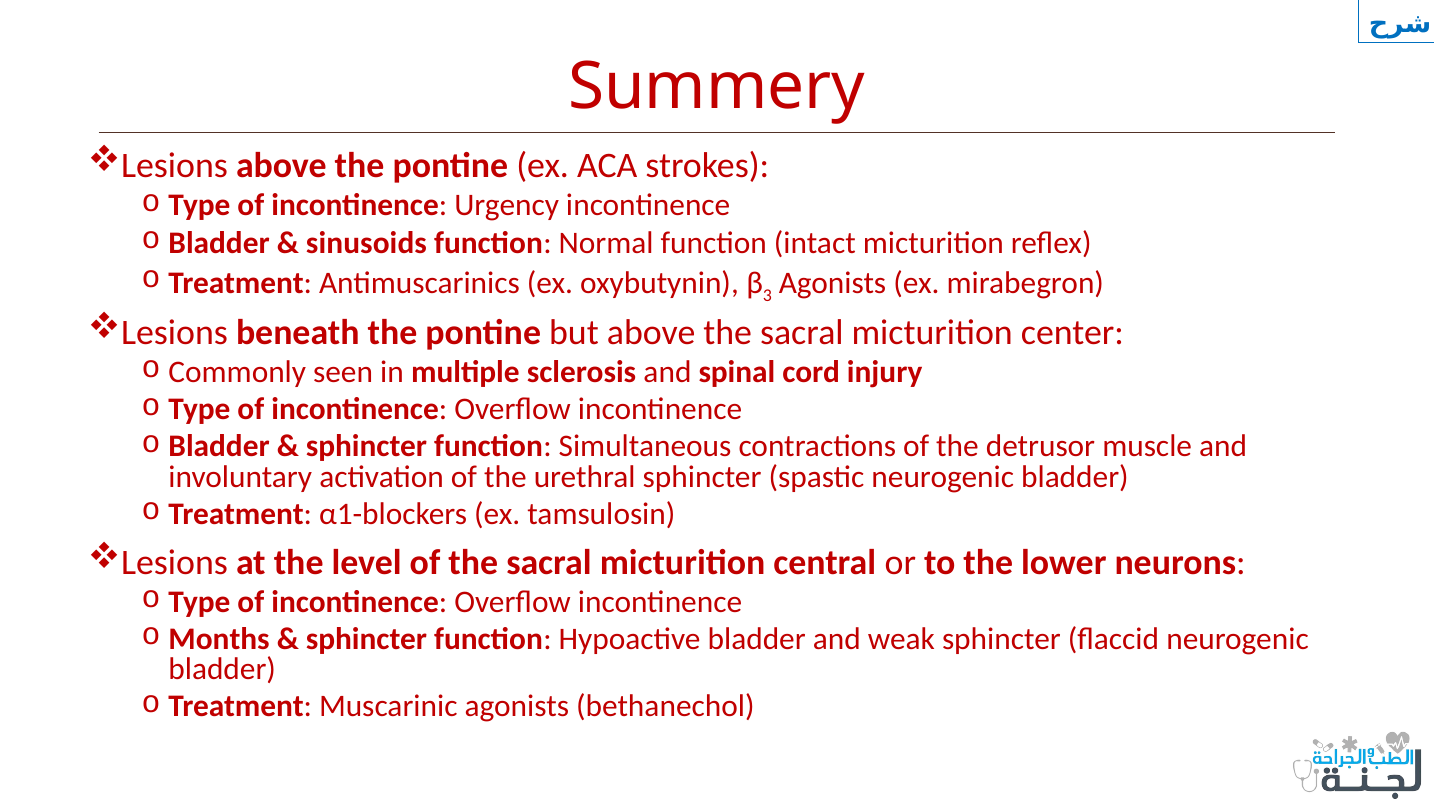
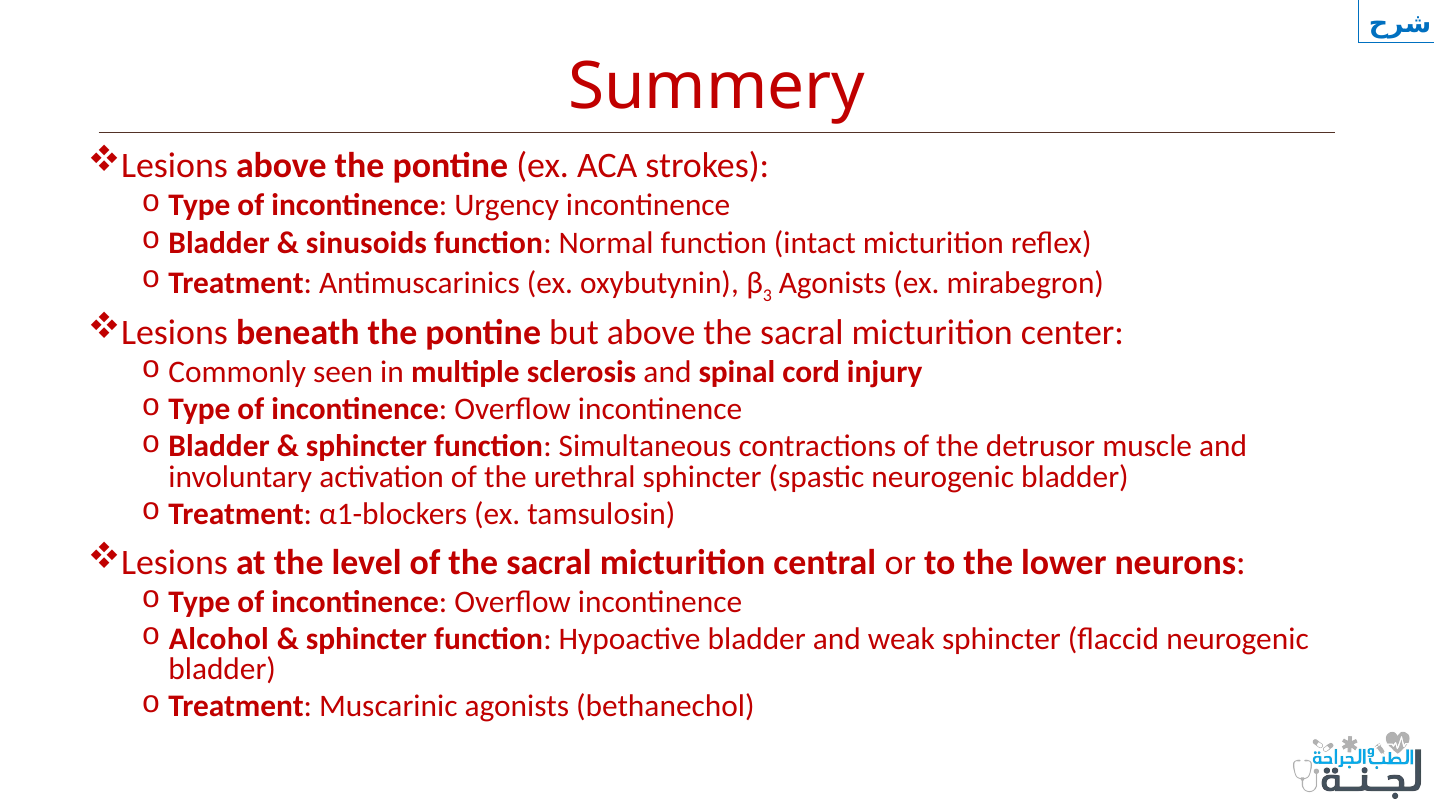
Months: Months -> Alcohol (219, 640)
